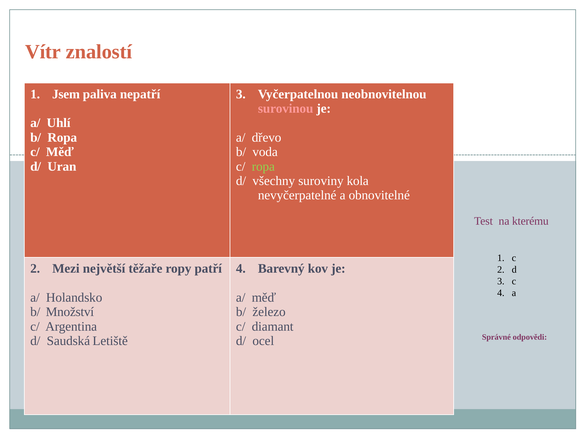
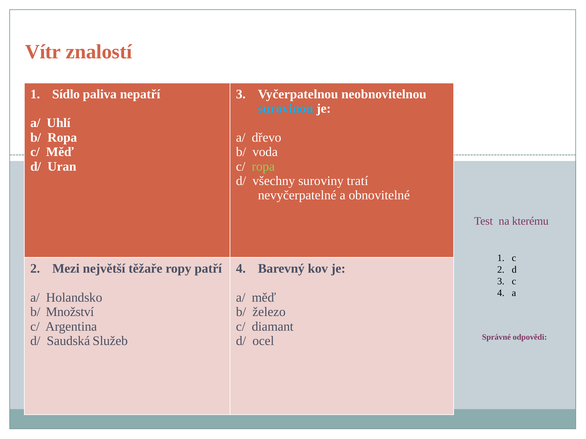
Jsem: Jsem -> Sídlo (66, 94)
surovinou colour: pink -> light blue (286, 109)
kola: kola -> tratí (358, 181)
Letiště: Letiště -> Služeb (110, 341)
